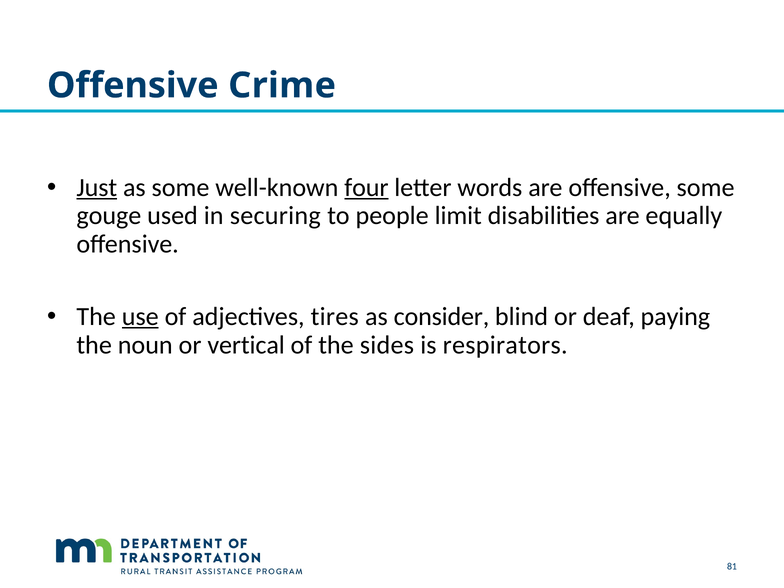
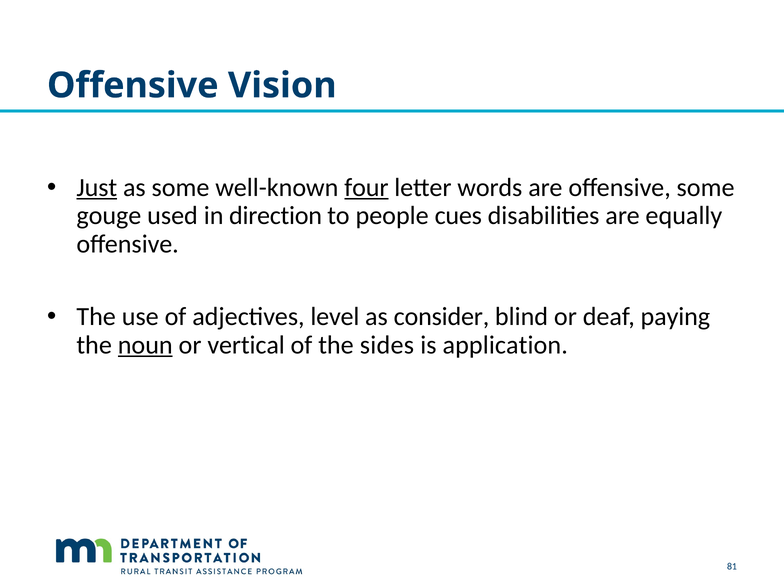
Crime: Crime -> Vision (282, 85)
securing: securing -> direction (276, 216)
limit: limit -> cues (458, 216)
use underline: present -> none (140, 317)
tires: tires -> level (335, 317)
noun underline: none -> present (145, 345)
respirators: respirators -> application (505, 345)
